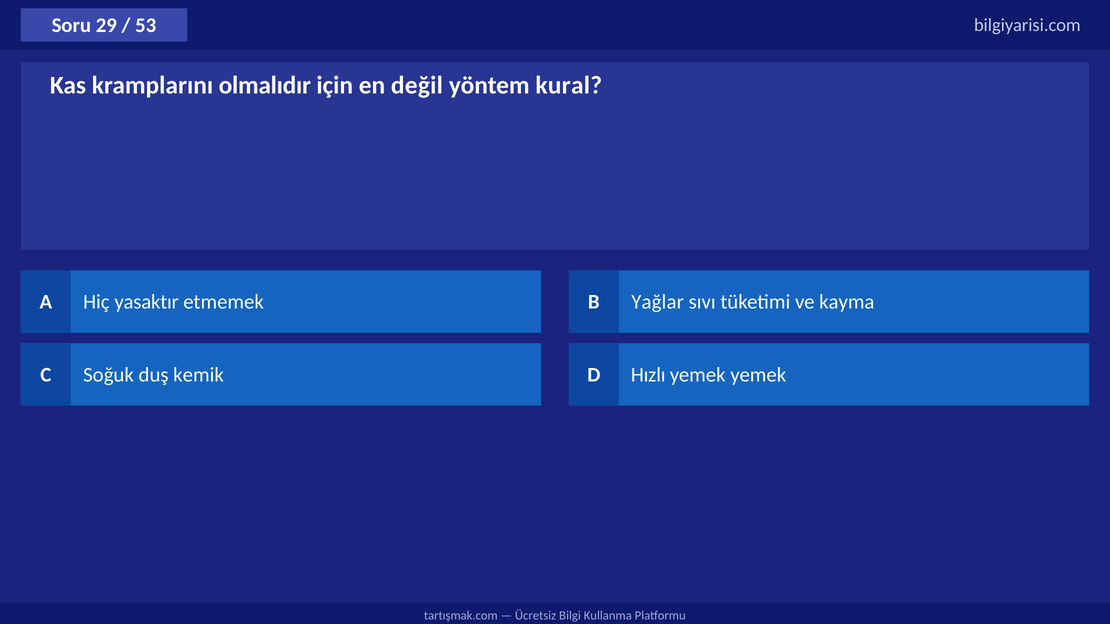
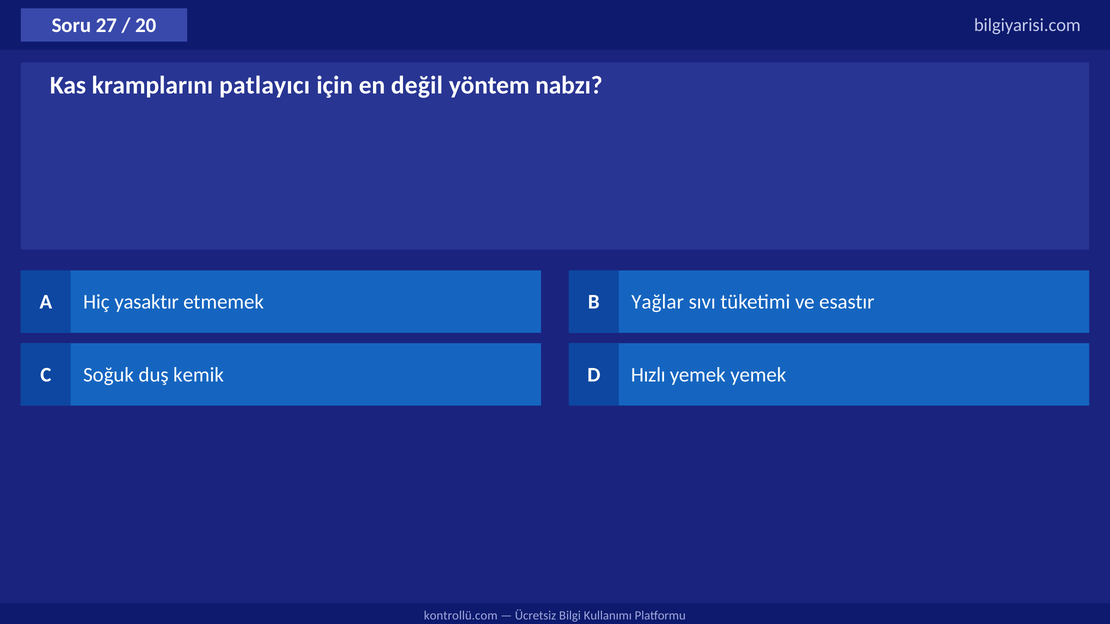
29: 29 -> 27 (106, 25)
53: 53 -> 20 (146, 25)
olmalıdır: olmalıdır -> patlayıcı (265, 85)
kural: kural -> nabzı (569, 85)
kayma: kayma -> esastır (847, 302)
tartışmak.com: tartışmak.com -> kontrollü.com (461, 616)
Kullanma: Kullanma -> Kullanımı (608, 616)
